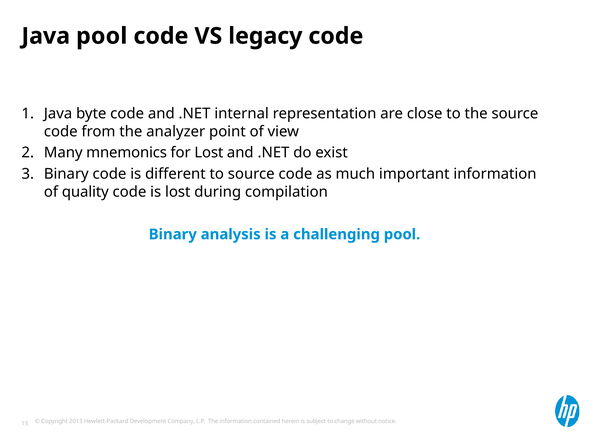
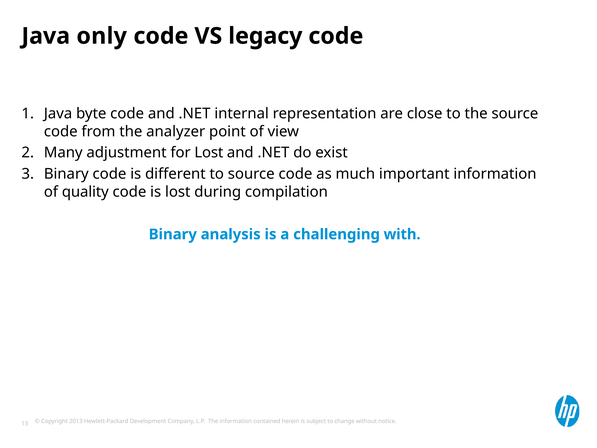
Java pool: pool -> only (102, 36)
mnemonics: mnemonics -> adjustment (127, 153)
challenging pool: pool -> with (402, 234)
